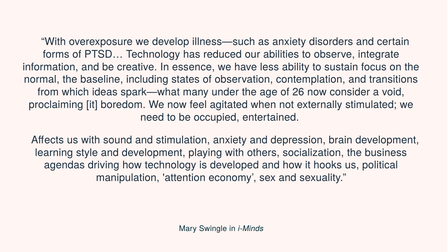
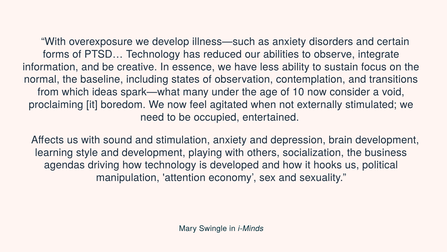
26: 26 -> 10 (298, 92)
